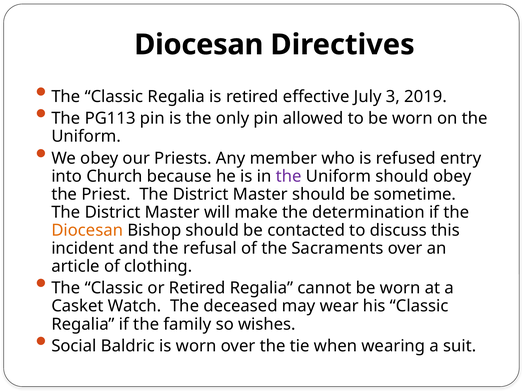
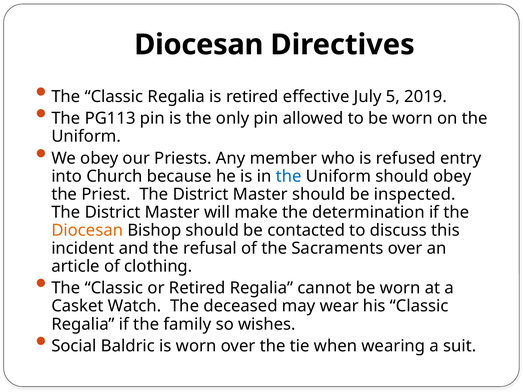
3: 3 -> 5 (393, 97)
the colour: purple -> blue (289, 176)
sometime: sometime -> inspected (415, 194)
